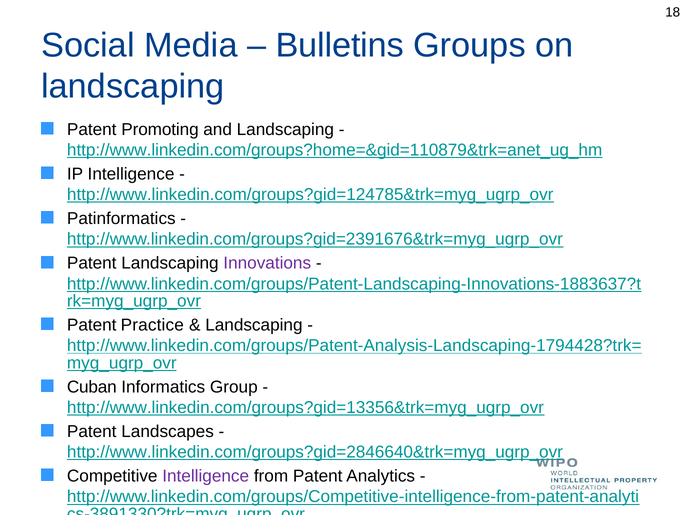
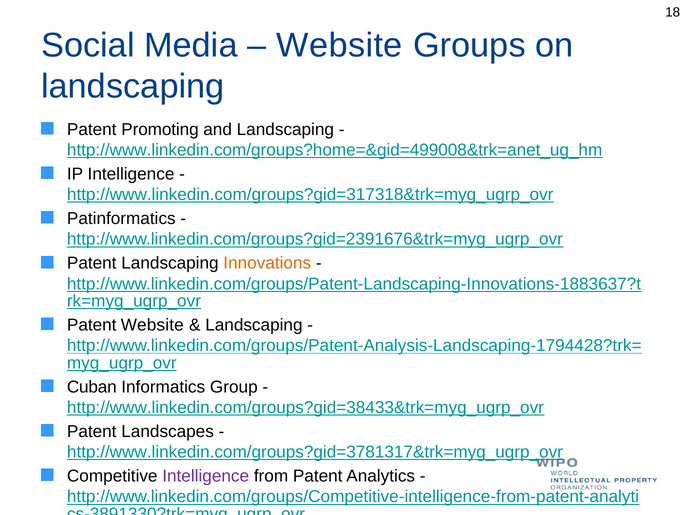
Bulletins: Bulletins -> Website (340, 45)
http://www.linkedin.com/groups?home=&gid=110879&trk=anet_ug_hm: http://www.linkedin.com/groups?home=&gid=110879&trk=anet_ug_hm -> http://www.linkedin.com/groups?home=&gid=499008&trk=anet_ug_hm (335, 150)
http://www.linkedin.com/groups?gid=124785&trk=myg_ugrp_ovr: http://www.linkedin.com/groups?gid=124785&trk=myg_ugrp_ovr -> http://www.linkedin.com/groups?gid=317318&trk=myg_ugrp_ovr (310, 195)
Innovations colour: purple -> orange (267, 263)
Patent Practice: Practice -> Website (152, 325)
http://www.linkedin.com/groups?gid=13356&trk=myg_ugrp_ovr: http://www.linkedin.com/groups?gid=13356&trk=myg_ugrp_ovr -> http://www.linkedin.com/groups?gid=38433&trk=myg_ugrp_ovr (305, 408)
http://www.linkedin.com/groups?gid=2846640&trk=myg_ugrp_ovr: http://www.linkedin.com/groups?gid=2846640&trk=myg_ugrp_ovr -> http://www.linkedin.com/groups?gid=3781317&trk=myg_ugrp_ovr (315, 452)
